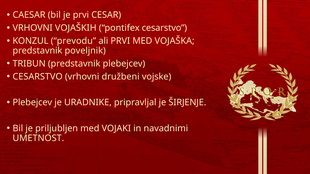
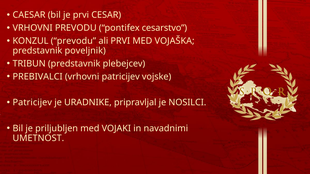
VRHOVNI VOJAŠKIH: VOJAŠKIH -> PREVODU (76, 28)
CESARSTVO: CESARSTVO -> PREBIVALCI (38, 77)
vrhovni družbeni: družbeni -> patricijev (121, 77)
Plebejcev: Plebejcev -> Patricijev (32, 103)
ŠIRJENJE: ŠIRJENJE -> NOSILCI (187, 103)
